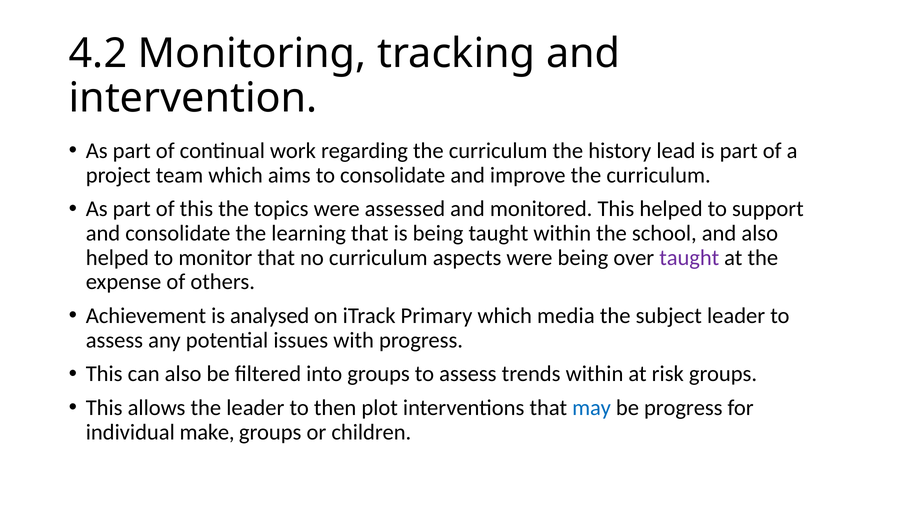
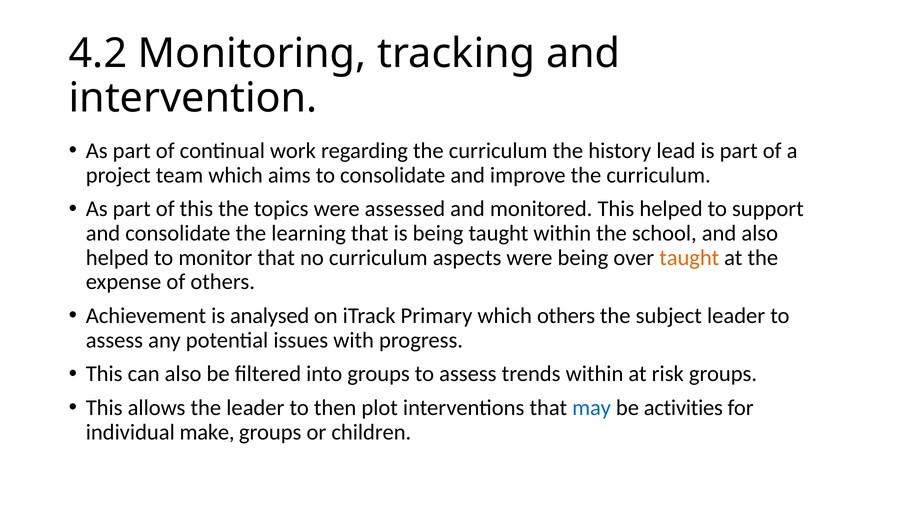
taught colour: purple -> orange (689, 258)
which media: media -> others (566, 316)
be progress: progress -> activities (683, 408)
